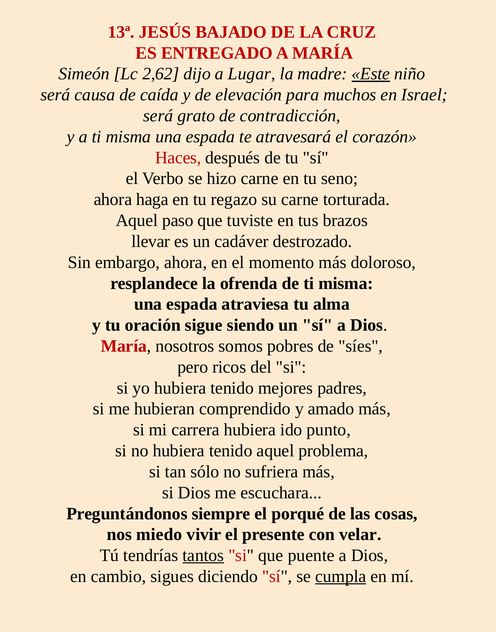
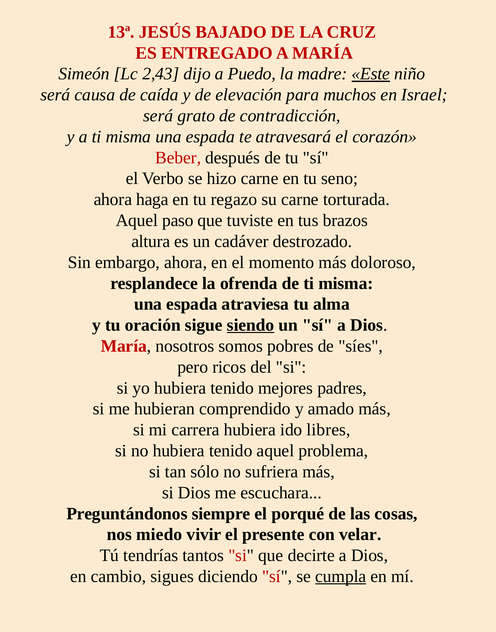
2,62: 2,62 -> 2,43 (161, 74)
Lugar: Lugar -> Puedo (252, 74)
Haces: Haces -> Beber (178, 158)
llevar: llevar -> altura (151, 241)
siendo underline: none -> present (251, 325)
punto: punto -> libres (329, 430)
tantos underline: present -> none (203, 555)
puente: puente -> decirte (311, 555)
